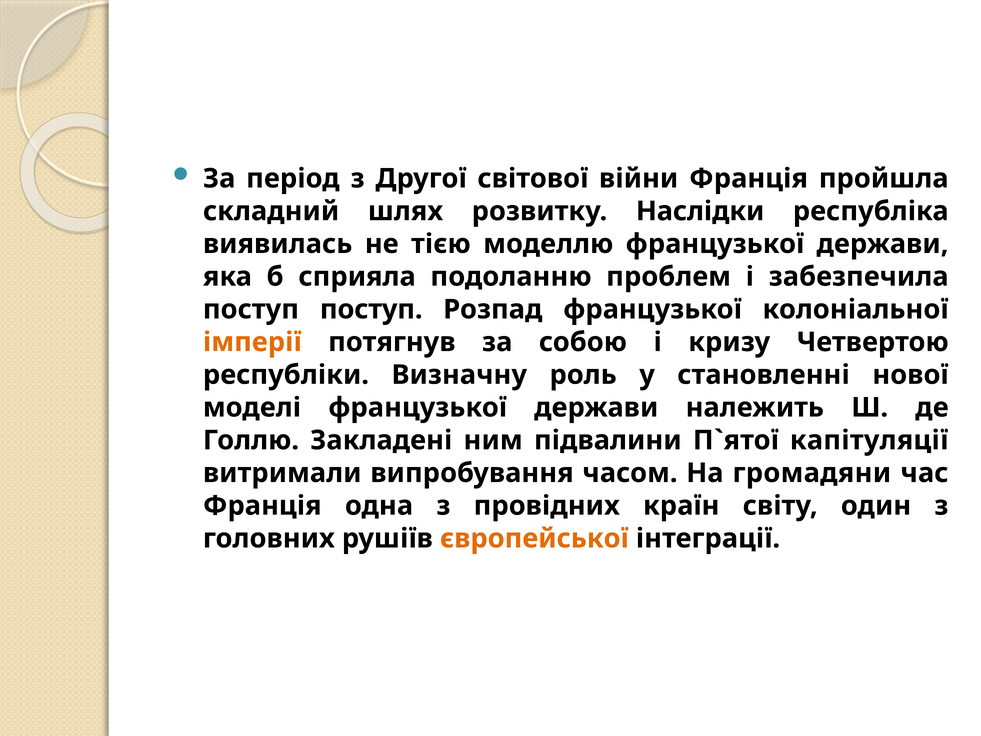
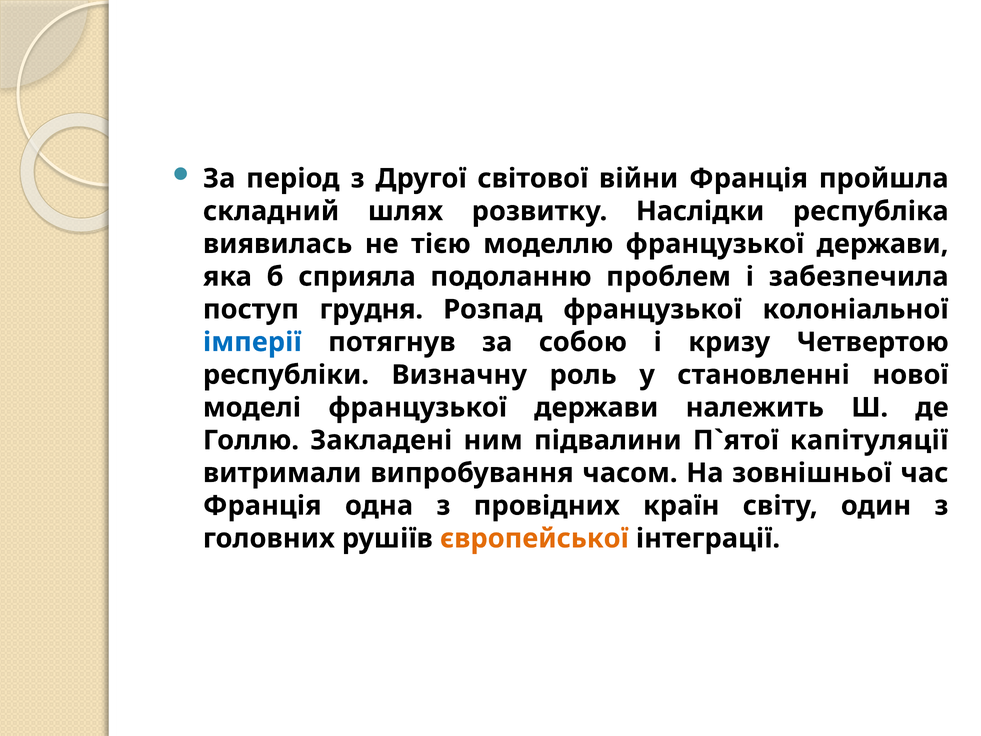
поступ поступ: поступ -> грудня (371, 309)
імперії colour: orange -> blue (252, 342)
громадяни: громадяни -> зовнішньої (812, 473)
